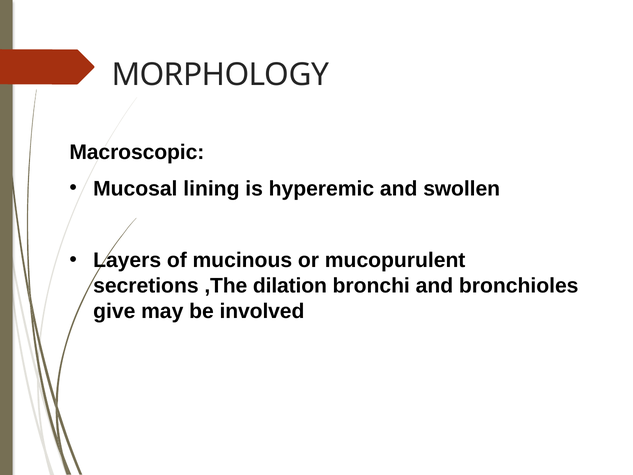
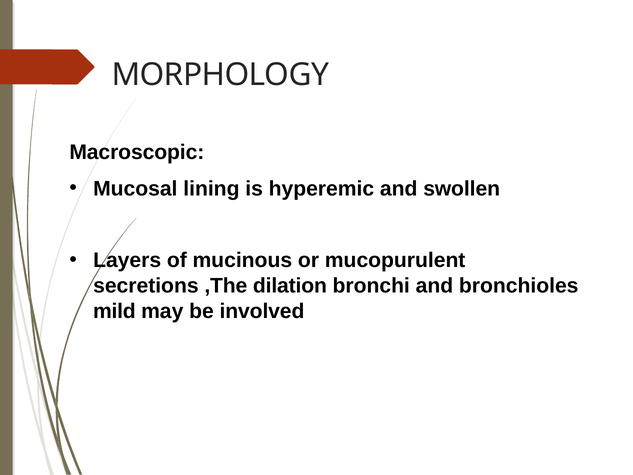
give: give -> mild (114, 311)
